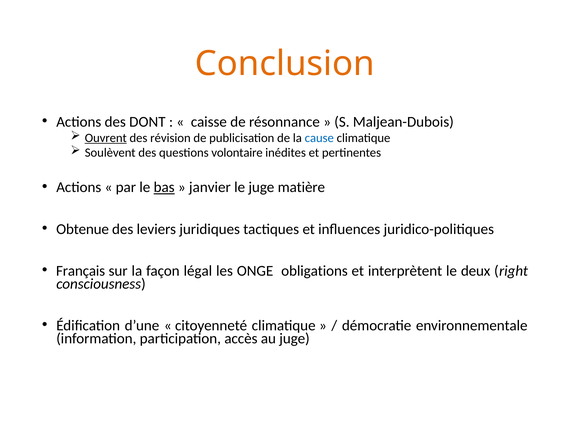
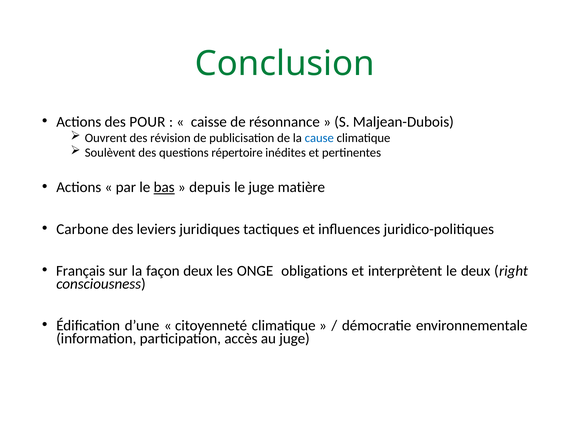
Conclusion colour: orange -> green (285, 64)
DONT: DONT -> POUR (147, 122)
Ouvrent underline: present -> none (106, 138)
volontaire: volontaire -> répertoire (237, 153)
janvier: janvier -> depuis (210, 188)
Obtenue: Obtenue -> Carbone (82, 229)
façon légal: légal -> deux (198, 271)
